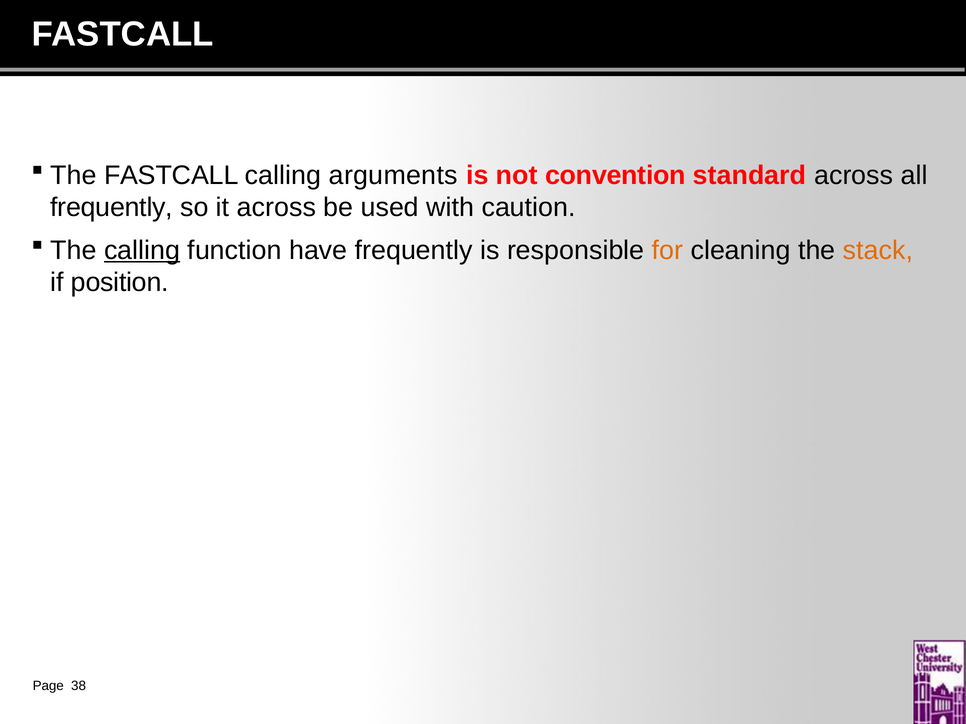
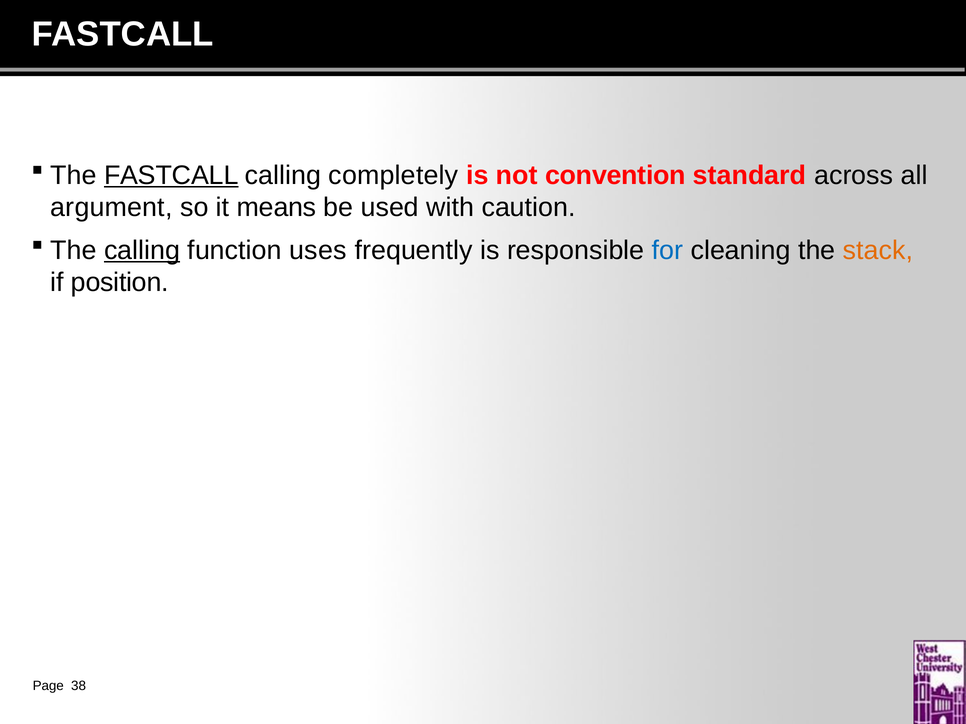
FASTCALL underline: none -> present (171, 175)
arguments: arguments -> completely (393, 175)
frequently: frequently -> argument (111, 208)
it across: across -> means (277, 208)
have: have -> uses (318, 250)
for colour: orange -> blue (667, 250)
